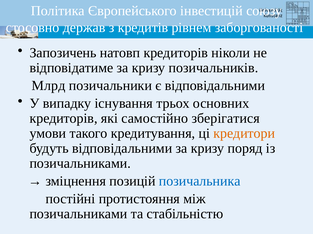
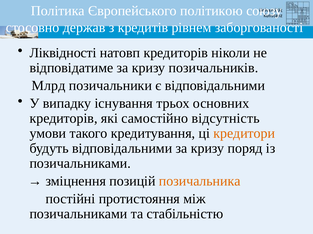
інвестицій: інвестицій -> політикою (211, 11)
Запозичень: Запозичень -> Ліквідності (63, 53)
зберігатися: зберігатися -> відсутність (226, 119)
позичальника colour: blue -> orange (200, 182)
